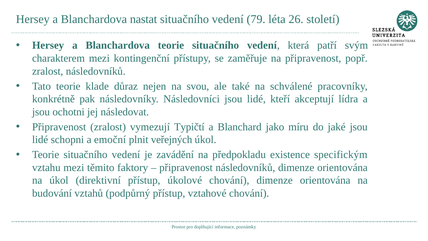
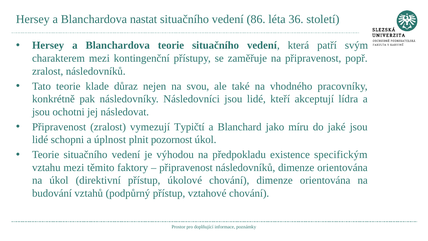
79: 79 -> 86 (256, 19)
26: 26 -> 36 (296, 19)
schválené: schválené -> vhodného (291, 86)
emoční: emoční -> úplnost (110, 140)
veřejných: veřejných -> pozornost (172, 140)
zavádění: zavádění -> výhodou (175, 155)
